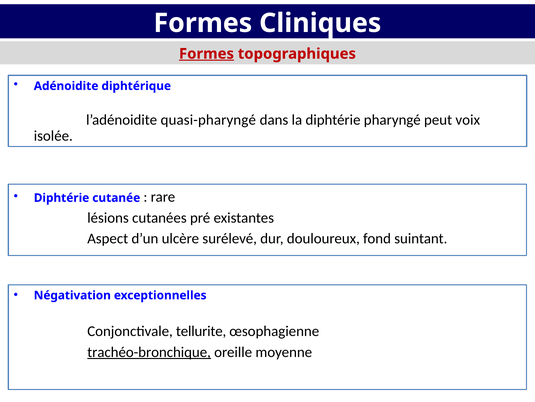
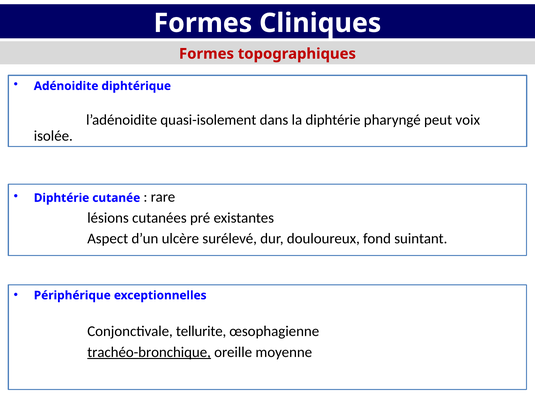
Formes underline: present -> none (206, 54)
quasi-pharyngé: quasi-pharyngé -> quasi-isolement (208, 120)
Négativation: Négativation -> Périphérique (72, 295)
